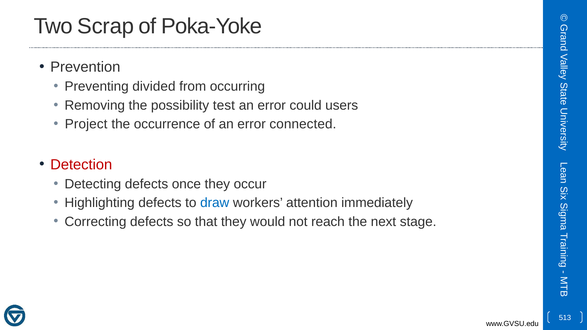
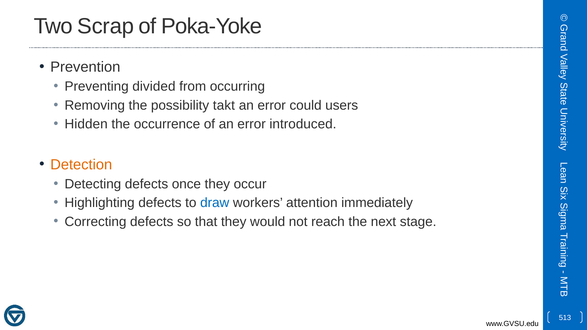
test: test -> takt (224, 105)
Project: Project -> Hidden (86, 124)
connected: connected -> introduced (303, 124)
Detection colour: red -> orange (81, 165)
